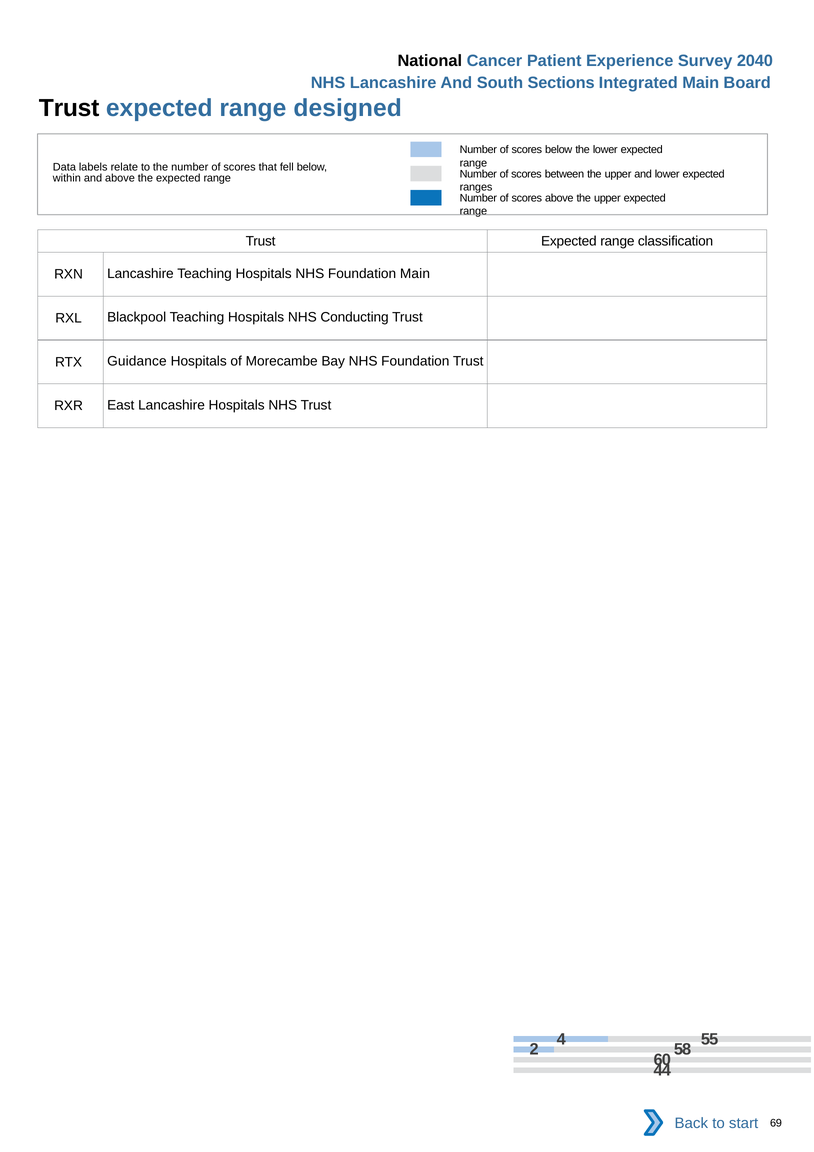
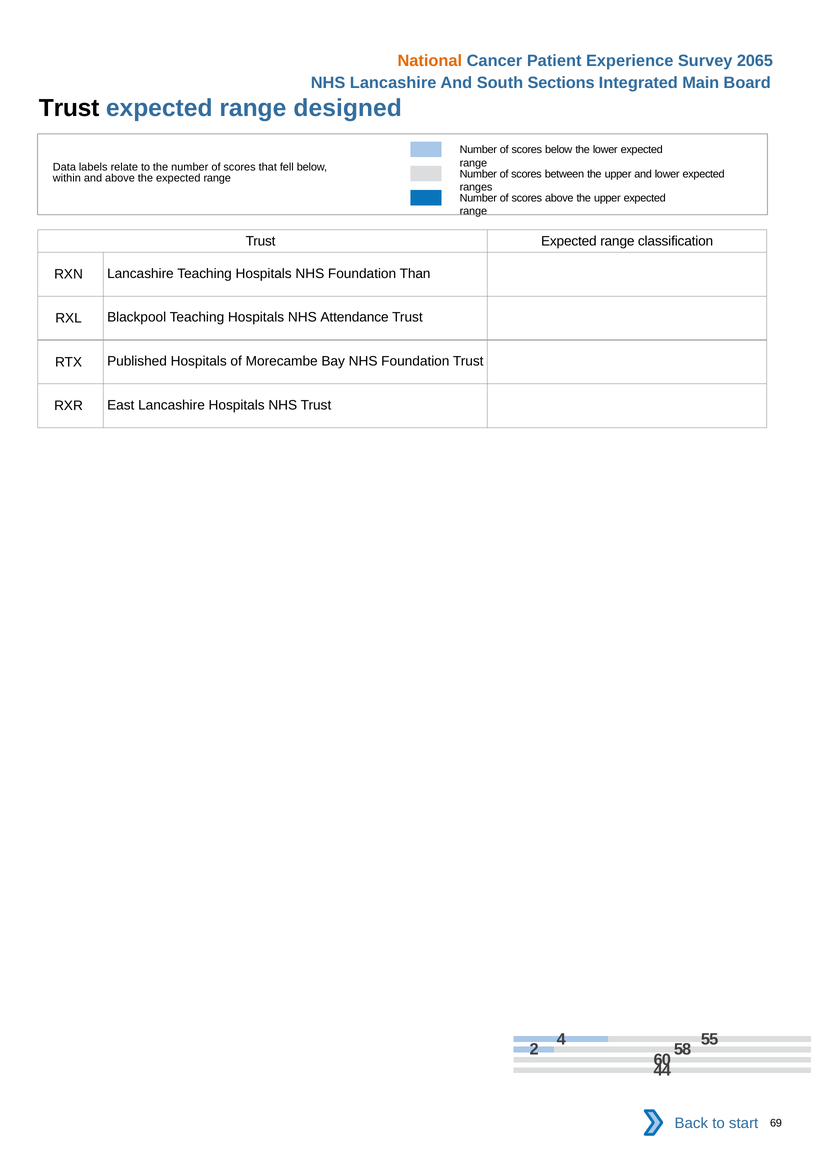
National colour: black -> orange (430, 61)
2040: 2040 -> 2065 (755, 61)
Foundation Main: Main -> Than (415, 274)
Conducting: Conducting -> Attendance (355, 317)
Guidance: Guidance -> Published (137, 361)
